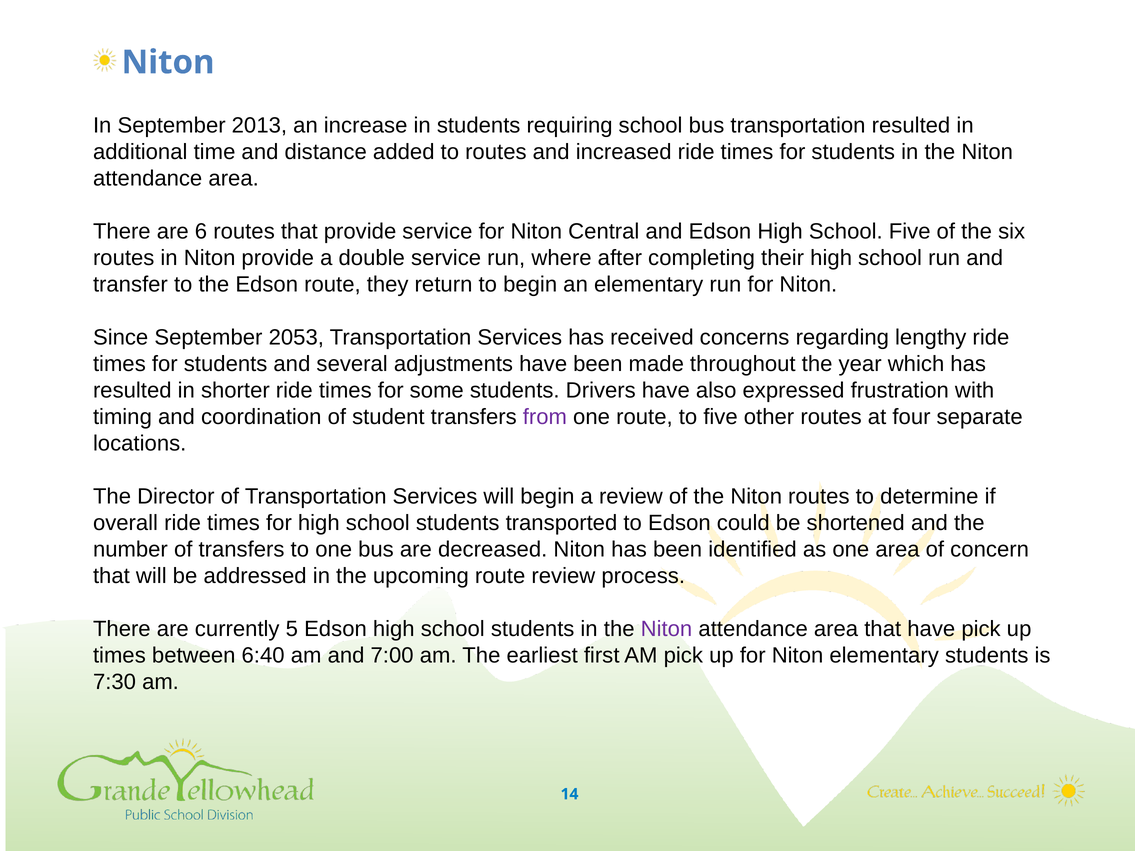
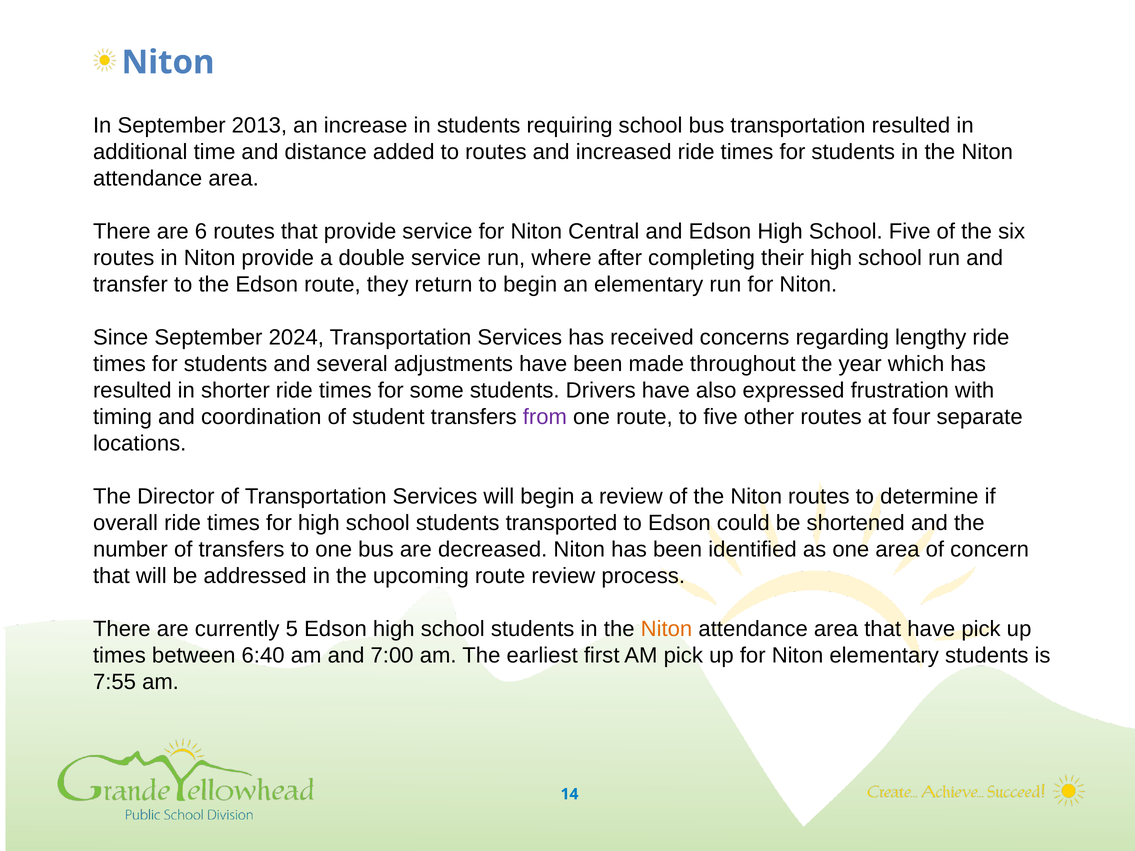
2053: 2053 -> 2024 (296, 338)
Niton colour: purple -> orange (666, 629)
7:30: 7:30 -> 7:55 (114, 682)
